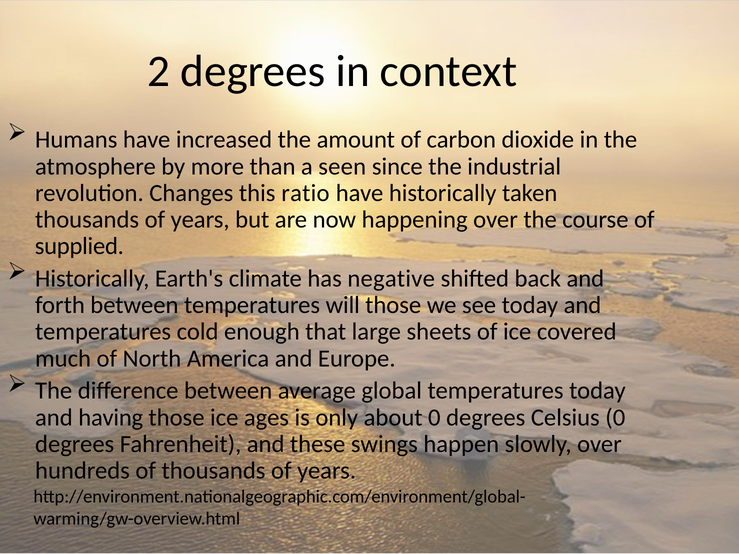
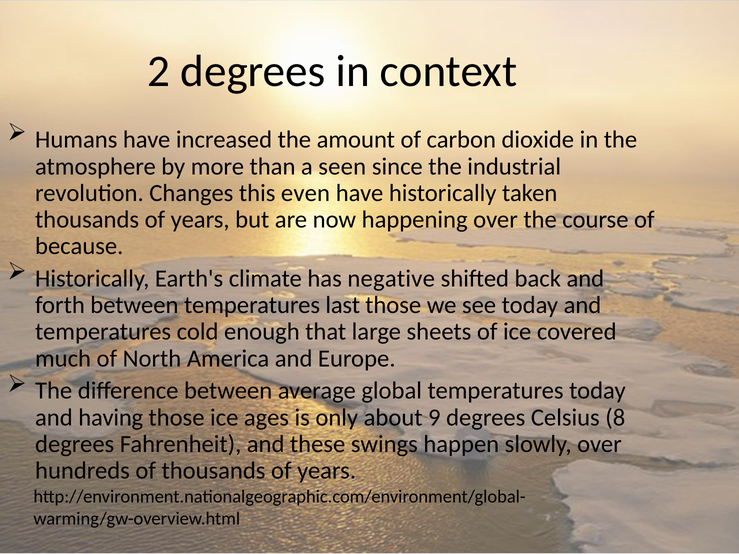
ratio: ratio -> even (305, 193)
supplied: supplied -> because (79, 246)
will: will -> last (343, 305)
about 0: 0 -> 9 (434, 418)
Celsius 0: 0 -> 8 (615, 418)
